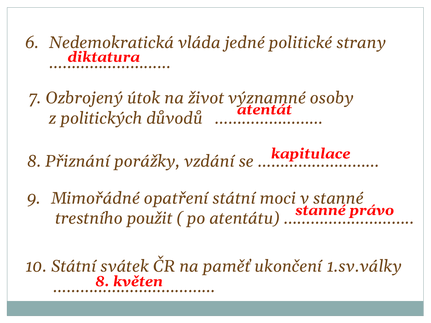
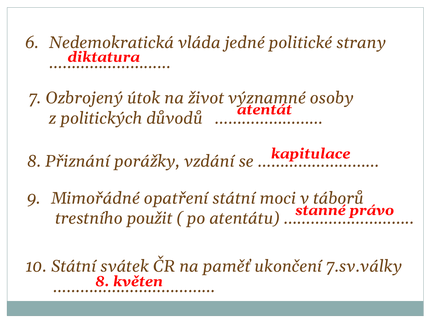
v stanné: stanné -> táborů (339, 198)
1.sv.války: 1.sv.války -> 7.sv.války (364, 267)
